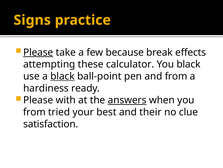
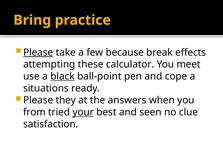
Signs: Signs -> Bring (32, 20)
You black: black -> meet (189, 64)
and from: from -> cope (176, 76)
hardiness: hardiness -> situations (46, 88)
with: with -> they (66, 100)
answers underline: present -> none (127, 100)
your underline: none -> present (83, 112)
their: their -> seen (150, 112)
